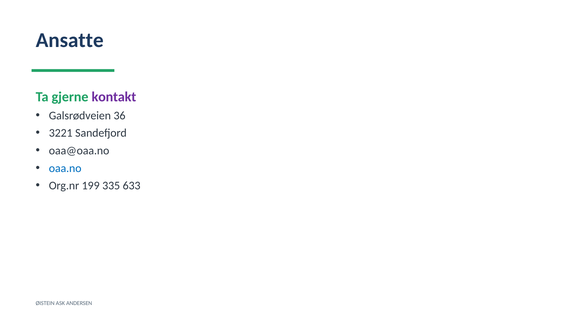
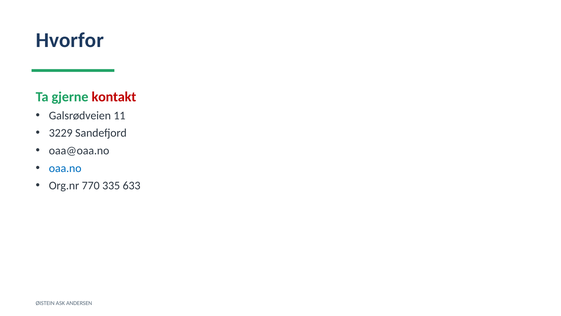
Ansatte: Ansatte -> Hvorfor (70, 40)
kontakt colour: purple -> red (114, 97)
36: 36 -> 11 (120, 115)
3221: 3221 -> 3229 (61, 133)
199: 199 -> 770 (91, 186)
